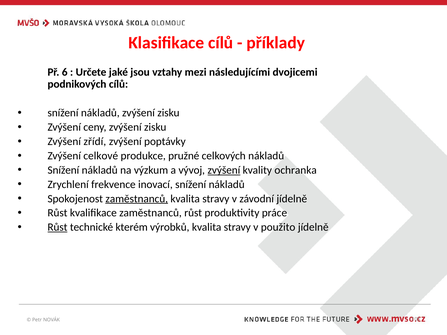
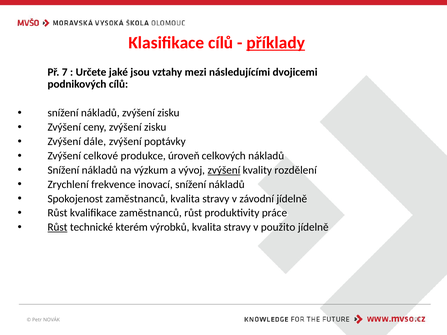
příklady underline: none -> present (276, 43)
6: 6 -> 7 (65, 72)
zřídí: zřídí -> dále (95, 142)
pružné: pružné -> úroveň (184, 156)
ochranka: ochranka -> rozdělení (296, 170)
zaměstnanců underline: present -> none (137, 199)
